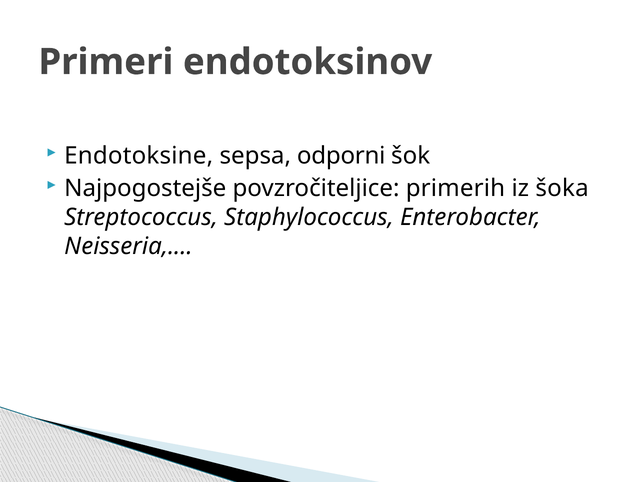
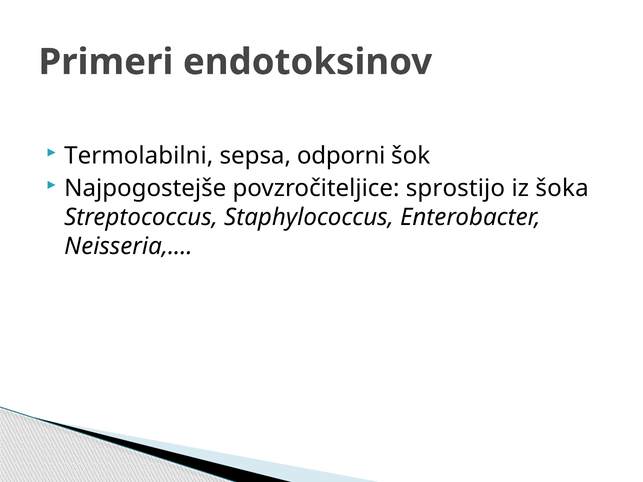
Endotoksine: Endotoksine -> Termolabilni (139, 156)
primerih: primerih -> sprostijo (455, 189)
